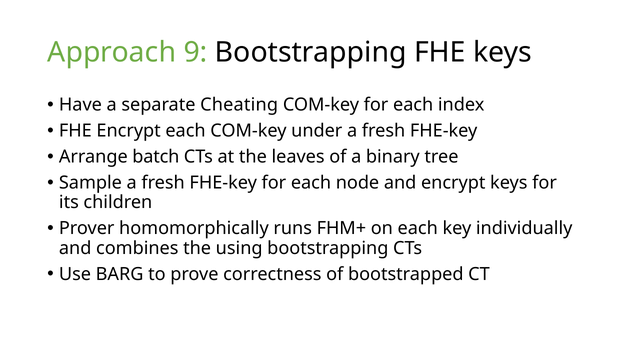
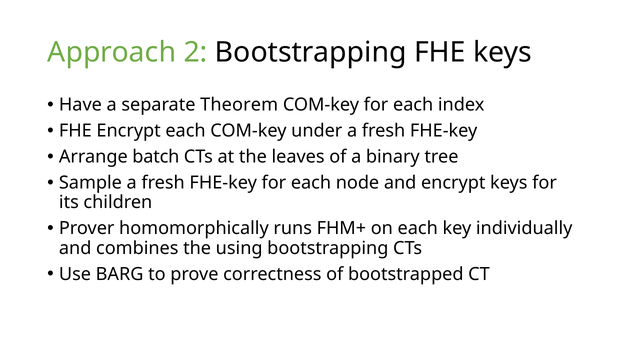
9: 9 -> 2 (195, 52)
Cheating: Cheating -> Theorem (239, 105)
